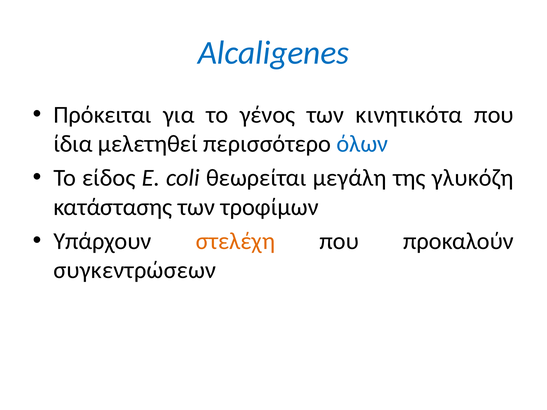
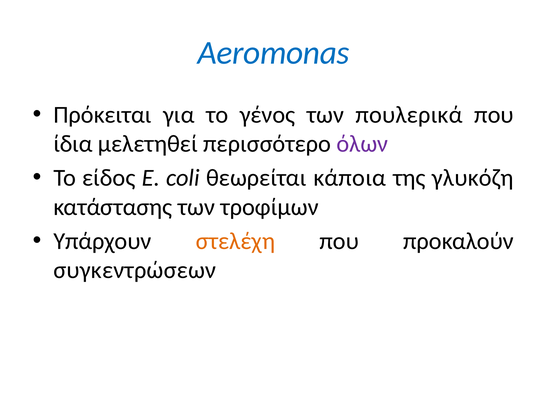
Alcaligenes: Alcaligenes -> Aeromonas (274, 53)
κινητικότα: κινητικότα -> πουλερικά (409, 115)
όλων colour: blue -> purple (362, 144)
μεγάλη: μεγάλη -> κάποια (350, 178)
